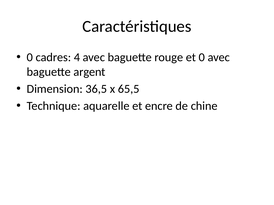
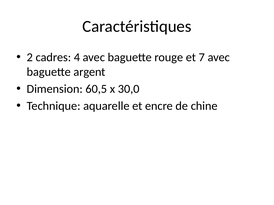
0: 0 -> 2 (30, 57)
et 0: 0 -> 7 (202, 57)
36,5: 36,5 -> 60,5 (96, 89)
65,5: 65,5 -> 30,0 (129, 89)
